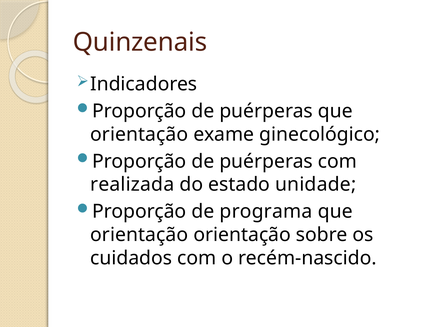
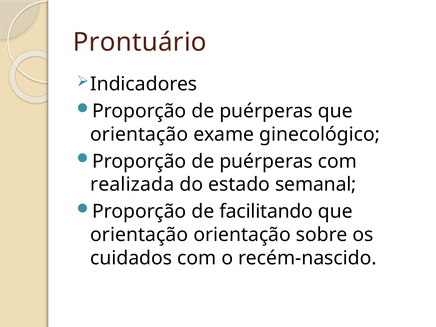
Quinzenais: Quinzenais -> Prontuário (140, 42)
unidade: unidade -> semanal (316, 185)
programa: programa -> facilitando (266, 211)
